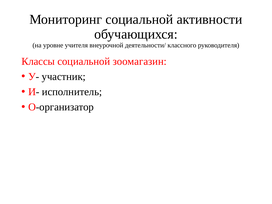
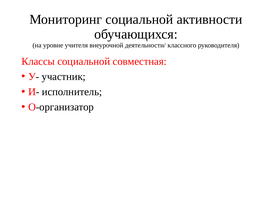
зоомагазин: зоомагазин -> совместная (140, 61)
